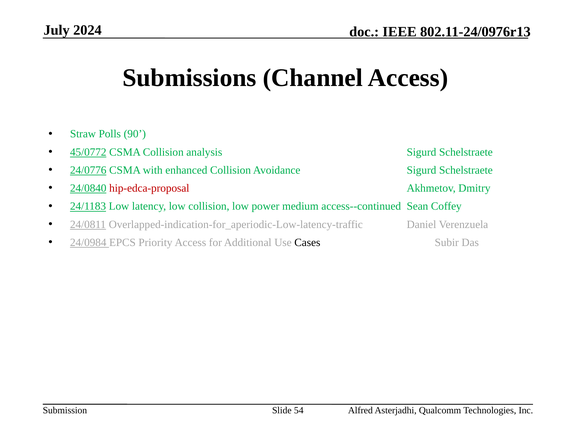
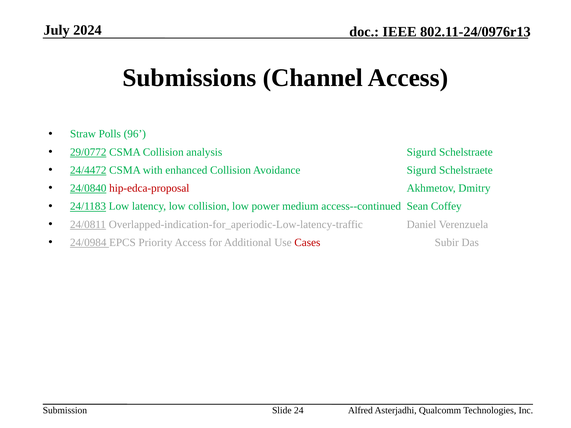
90: 90 -> 96 (135, 134)
45/0772: 45/0772 -> 29/0772 (88, 152)
24/0776: 24/0776 -> 24/4472 (88, 170)
Cases colour: black -> red (307, 243)
54: 54 -> 24 (299, 411)
